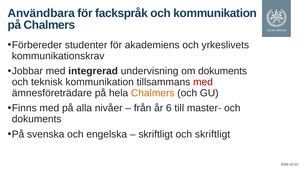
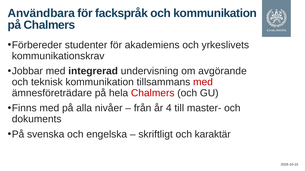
om dokuments: dokuments -> avgörande (222, 71)
Chalmers colour: orange -> red (153, 93)
6: 6 -> 4 (169, 108)
och skriftligt: skriftligt -> karaktär (213, 135)
